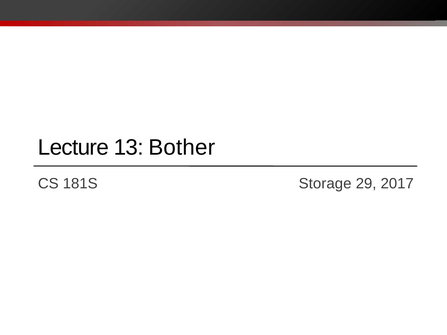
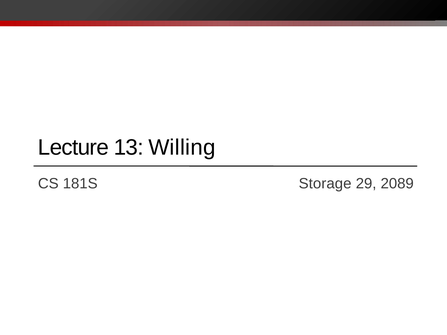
Bother: Bother -> Willing (182, 148)
2017: 2017 -> 2089 (397, 184)
